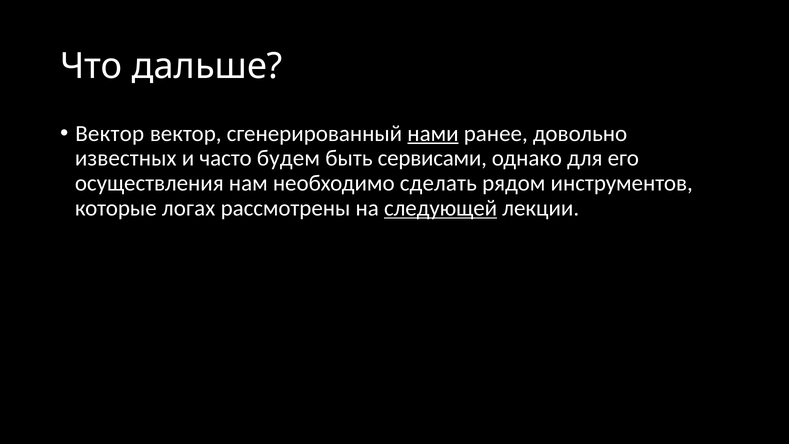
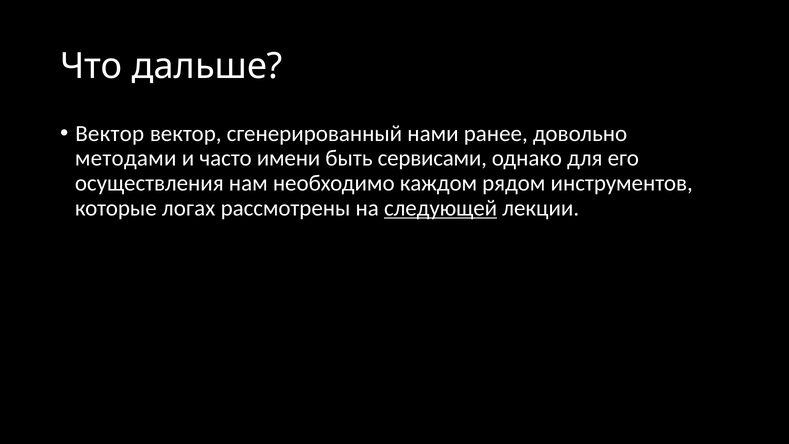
нами underline: present -> none (433, 133)
известных: известных -> методами (126, 158)
будем: будем -> имени (289, 158)
сделать: сделать -> каждом (438, 183)
